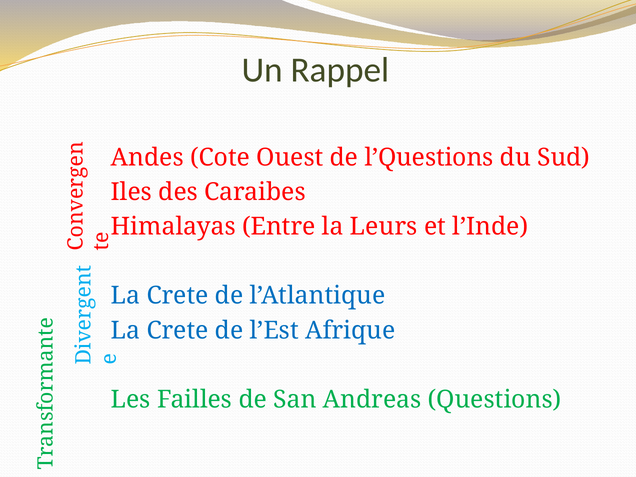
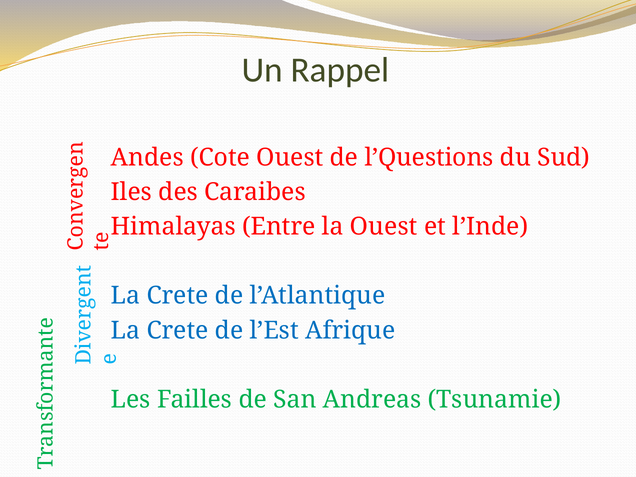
la Leurs: Leurs -> Ouest (384, 227)
Questions: Questions -> Tsunamie (495, 400)
